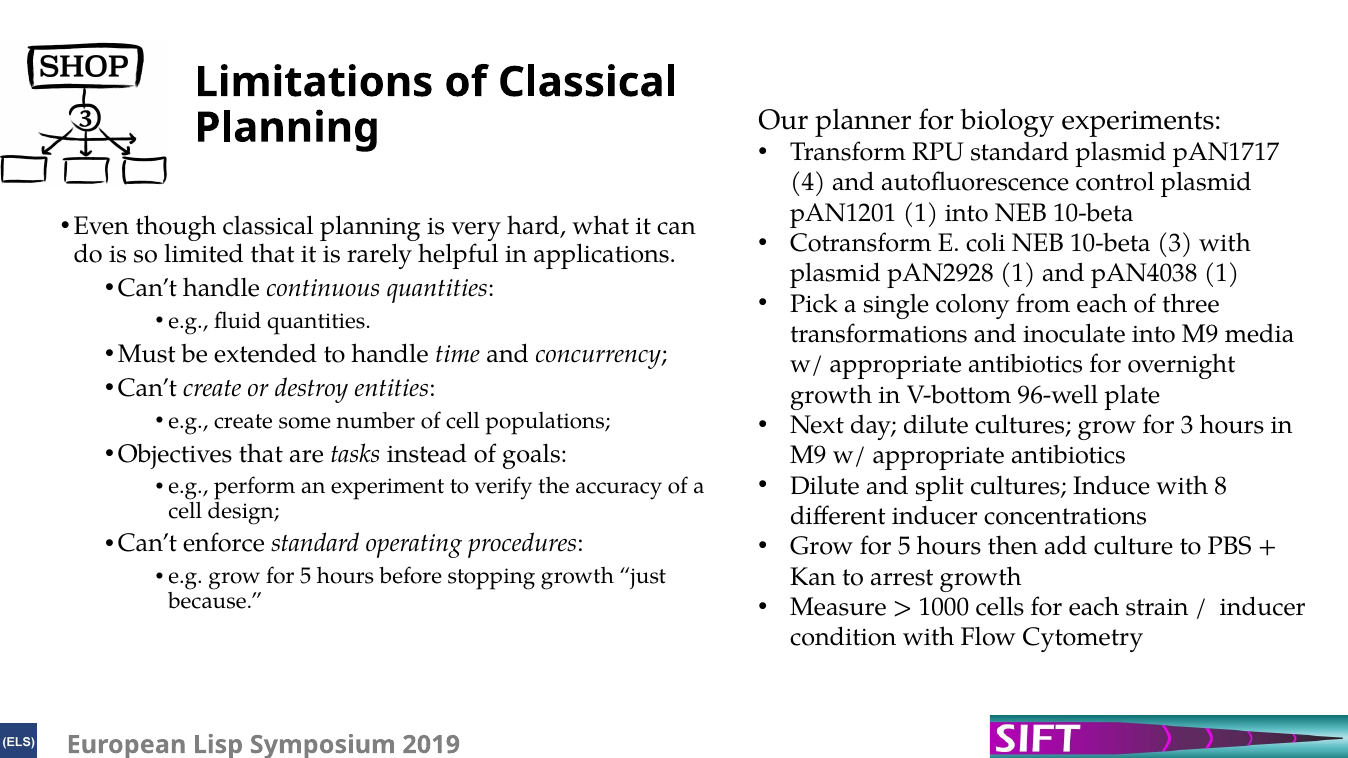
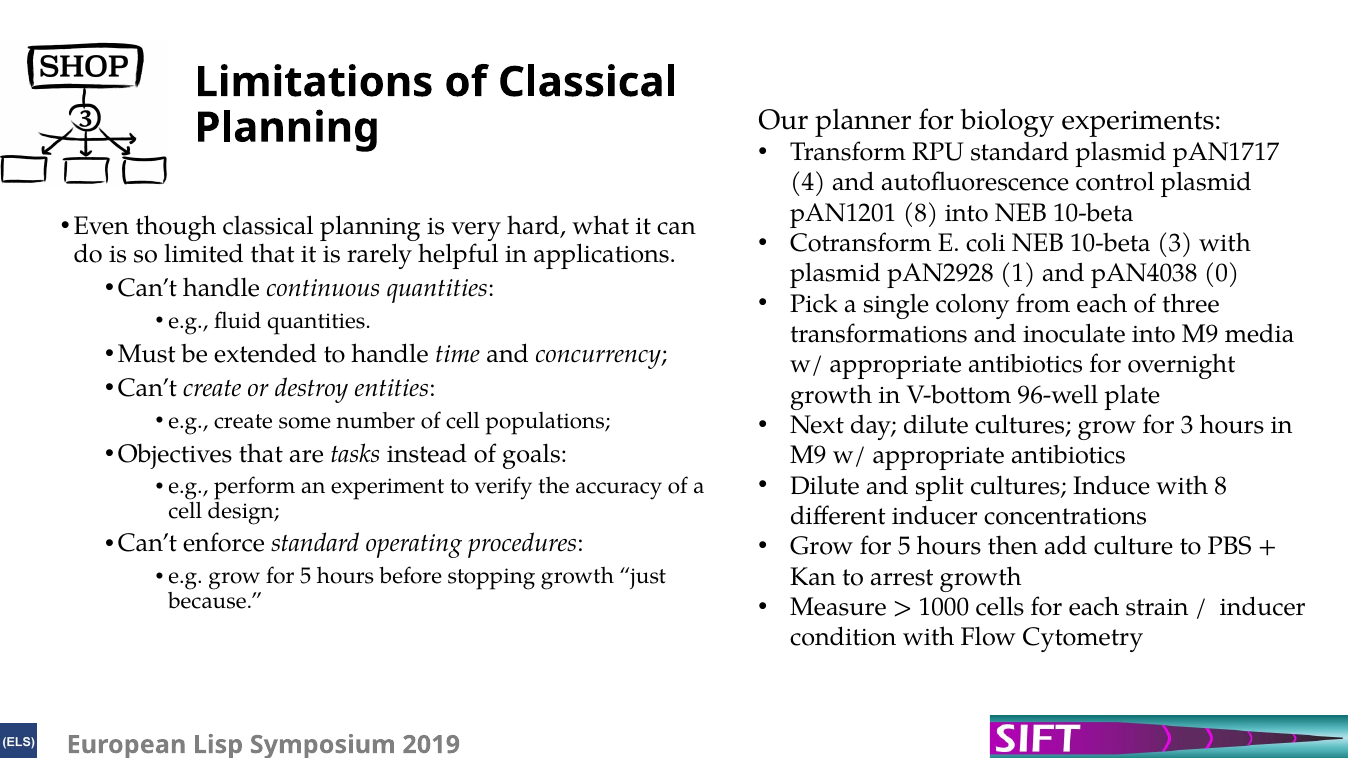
pAN1201 1: 1 -> 8 (921, 213)
pAN4038 1: 1 -> 0 (1222, 274)
